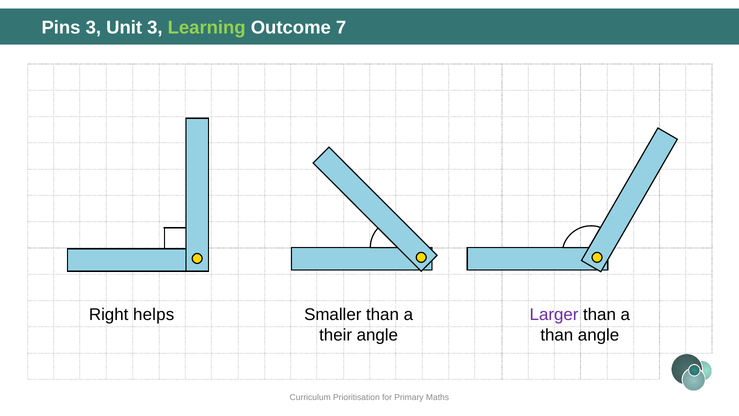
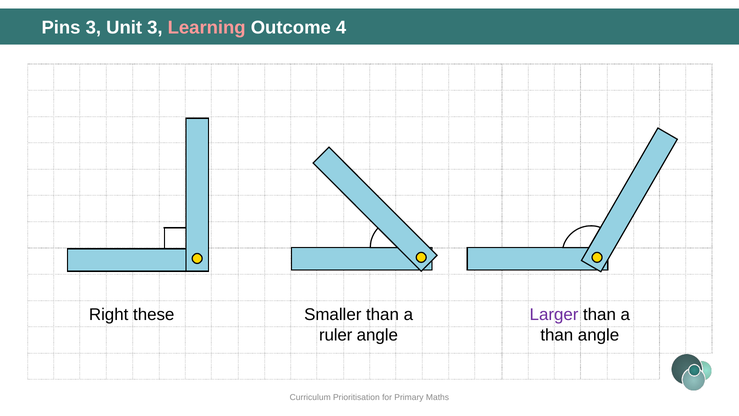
Learning colour: light green -> pink (207, 28)
7: 7 -> 4 (341, 28)
helps: helps -> these (154, 315)
their: their -> ruler (336, 335)
